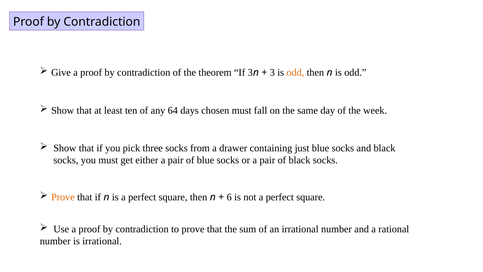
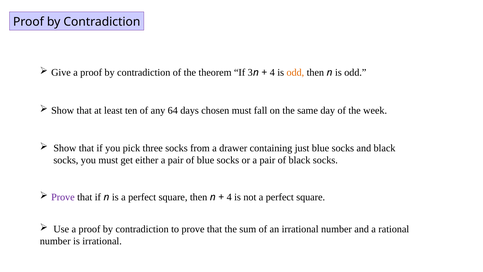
3: 3 -> 4 (272, 73)
Prove colour: orange -> purple (63, 197)
6: 6 -> 4 (229, 197)
